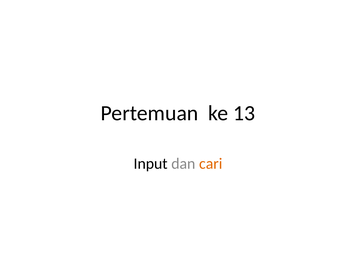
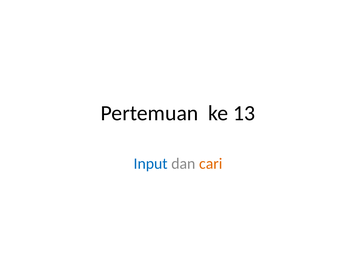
Input colour: black -> blue (151, 164)
